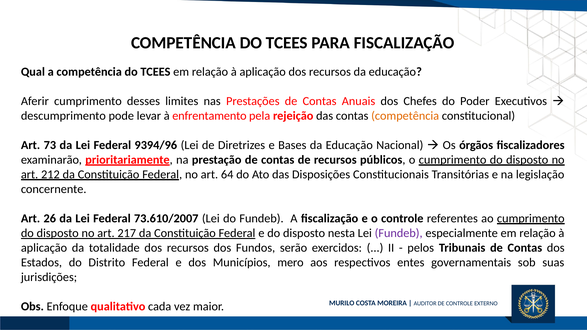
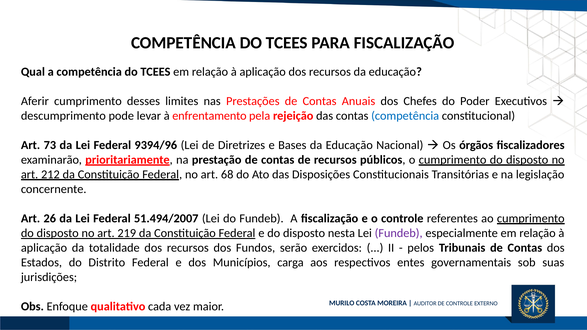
competência colour: orange -> blue (405, 116)
64: 64 -> 68 (227, 175)
73.610/2007: 73.610/2007 -> 51.494/2007 (166, 219)
217: 217 -> 219 (127, 233)
mero: mero -> carga (290, 263)
